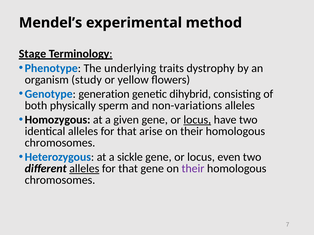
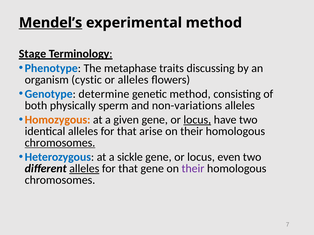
Mendel’s underline: none -> present (51, 23)
underlying: underlying -> metaphase (130, 68)
dystrophy: dystrophy -> discussing (211, 68)
study: study -> cystic (87, 80)
or yellow: yellow -> alleles (133, 80)
generation: generation -> determine (104, 94)
genetic dihybrid: dihybrid -> method (190, 94)
Homozygous colour: black -> orange (58, 120)
chromosomes underline: none -> present (60, 143)
